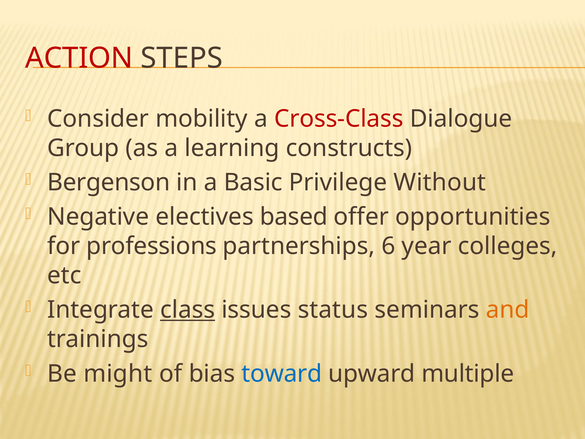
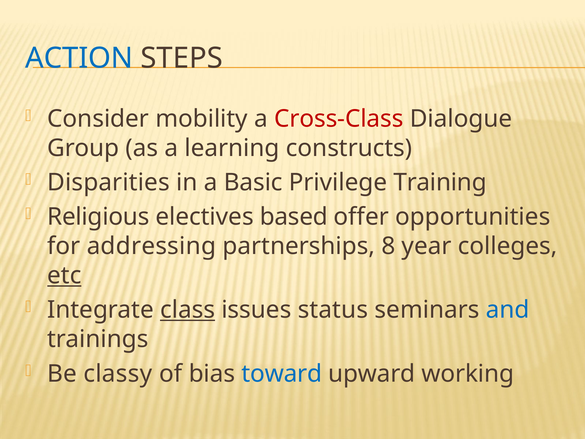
ACTION colour: red -> blue (79, 58)
Bergenson: Bergenson -> Disparities (108, 182)
Without: Without -> Training (440, 182)
Negative: Negative -> Religious (98, 217)
professions: professions -> addressing (151, 246)
6: 6 -> 8 (388, 246)
etc underline: none -> present (64, 275)
and colour: orange -> blue (508, 310)
might: might -> classy (118, 373)
multiple: multiple -> working (468, 373)
